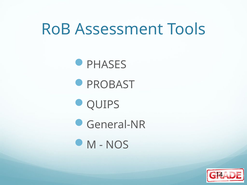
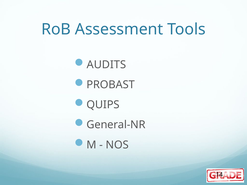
PHASES: PHASES -> AUDITS (106, 65)
